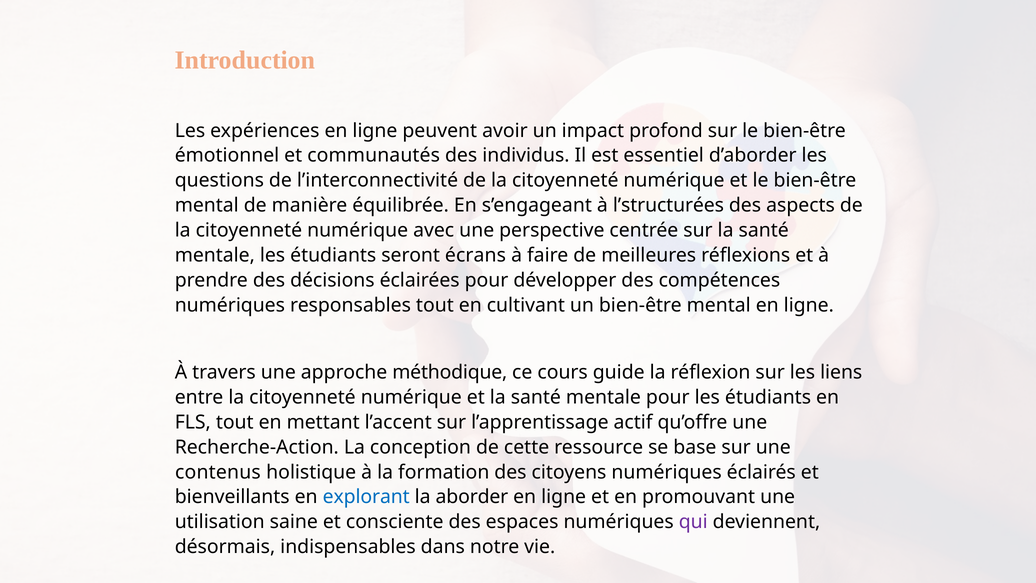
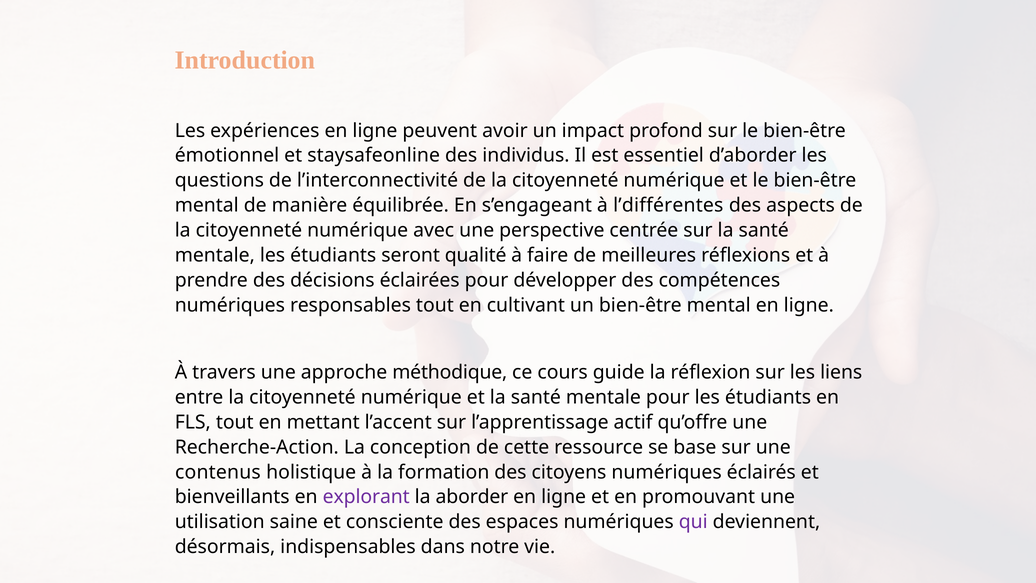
communautés: communautés -> staysafeonline (374, 156)
l’structurées: l’structurées -> l’différentes (668, 205)
écrans: écrans -> qualité (476, 255)
explorant colour: blue -> purple (366, 497)
